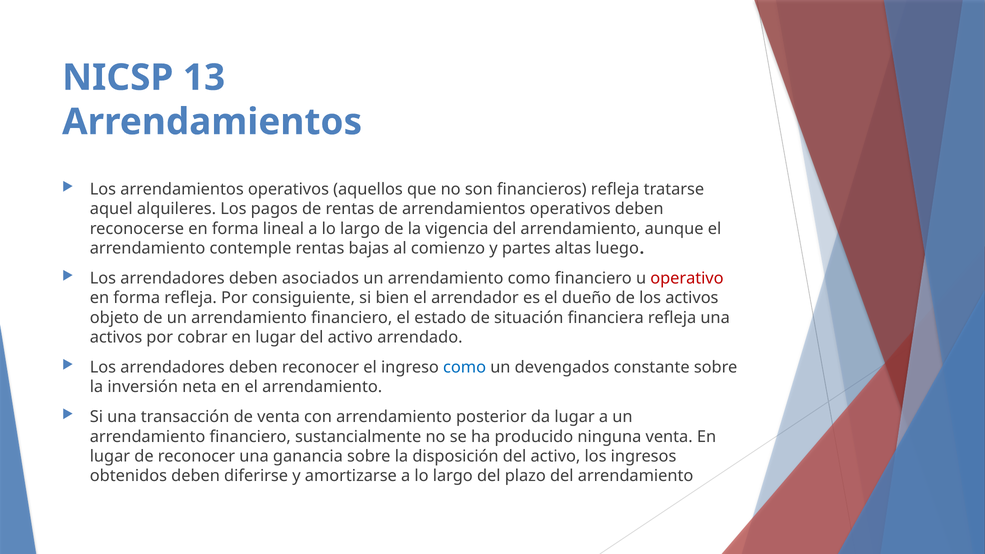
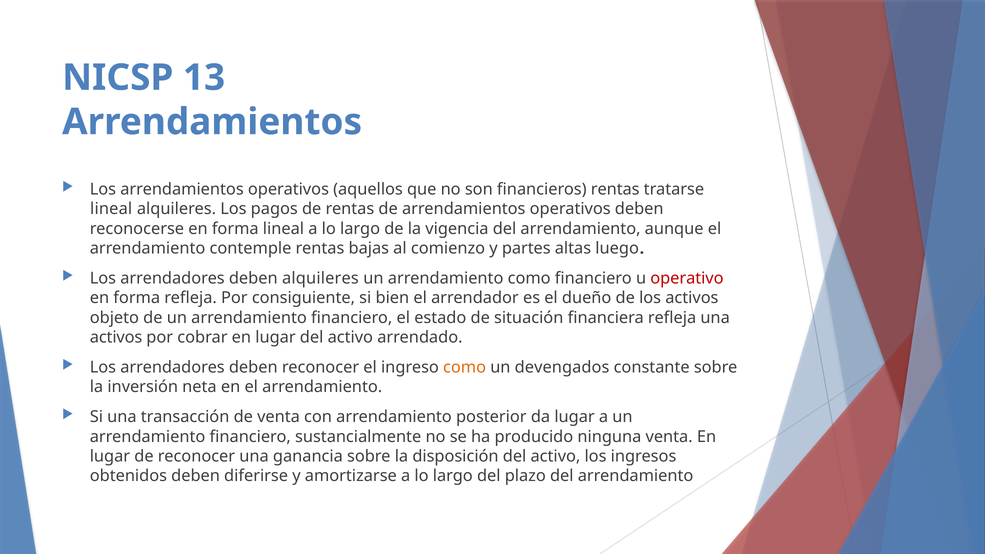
financieros refleja: refleja -> rentas (615, 189)
aquel: aquel -> lineal (111, 209)
deben asociados: asociados -> alquileres (320, 278)
como colour: blue -> orange (465, 367)
